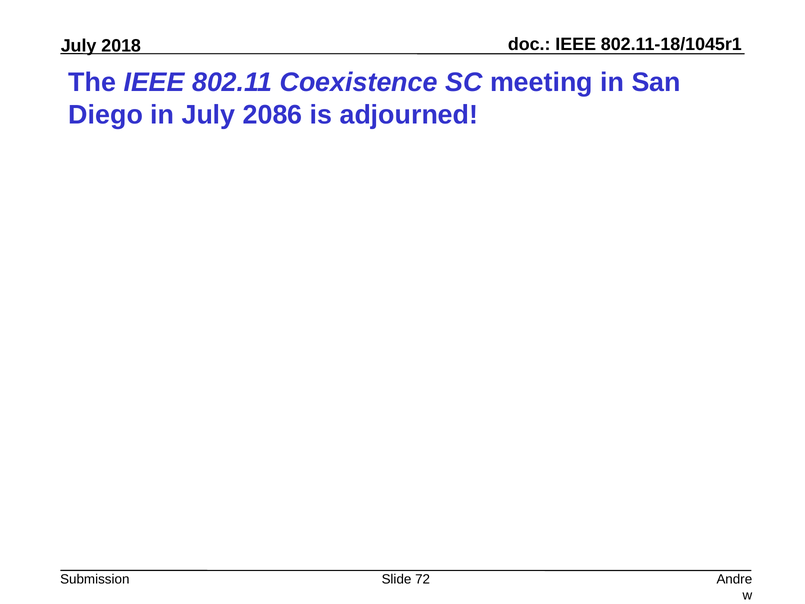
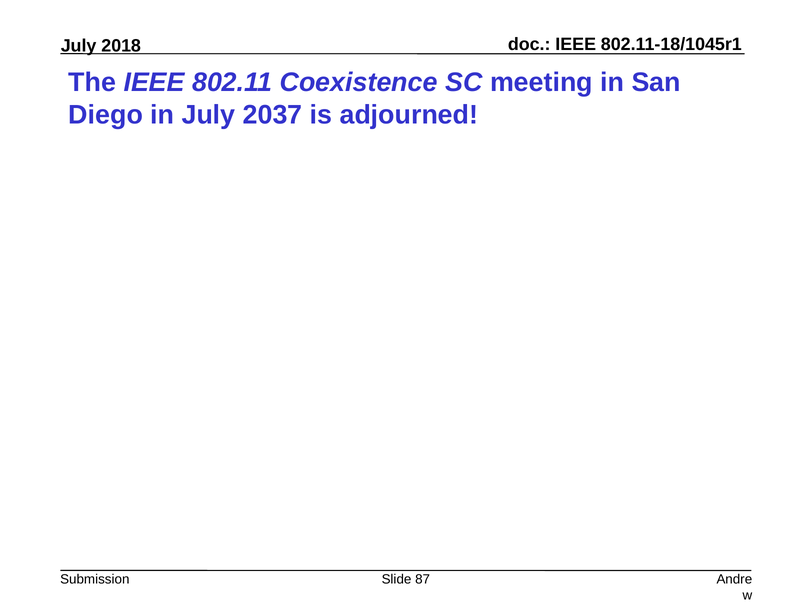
2086: 2086 -> 2037 (273, 115)
72: 72 -> 87 (423, 579)
